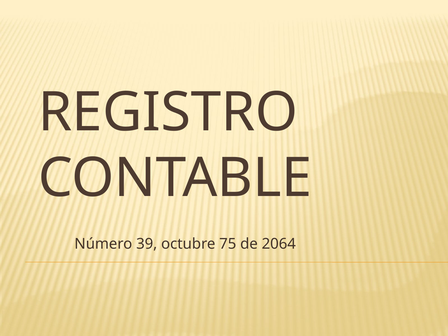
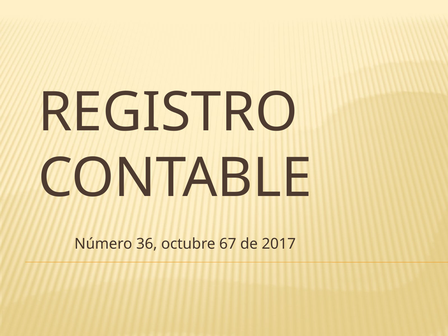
39: 39 -> 36 (147, 244)
75: 75 -> 67 (228, 244)
2064: 2064 -> 2017 (279, 244)
